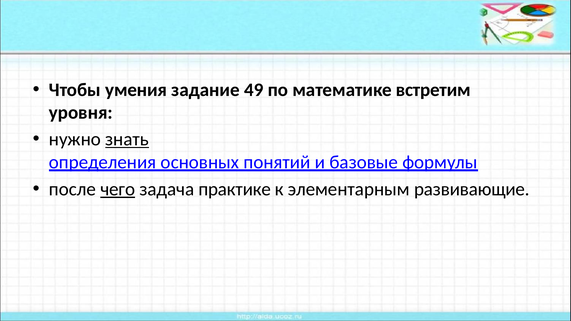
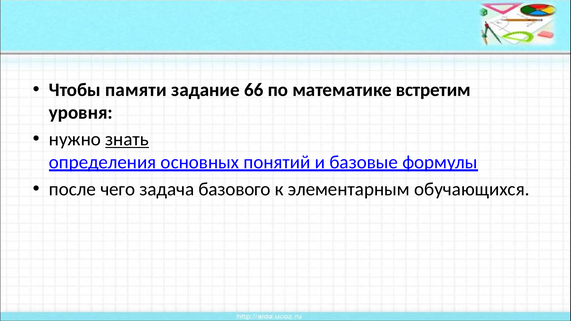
умения: умения -> памяти (136, 90)
49: 49 -> 66 (254, 90)
чего underline: present -> none (118, 189)
практике: практике -> базового (235, 189)
развивающие: развивающие -> обучающихся (472, 189)
